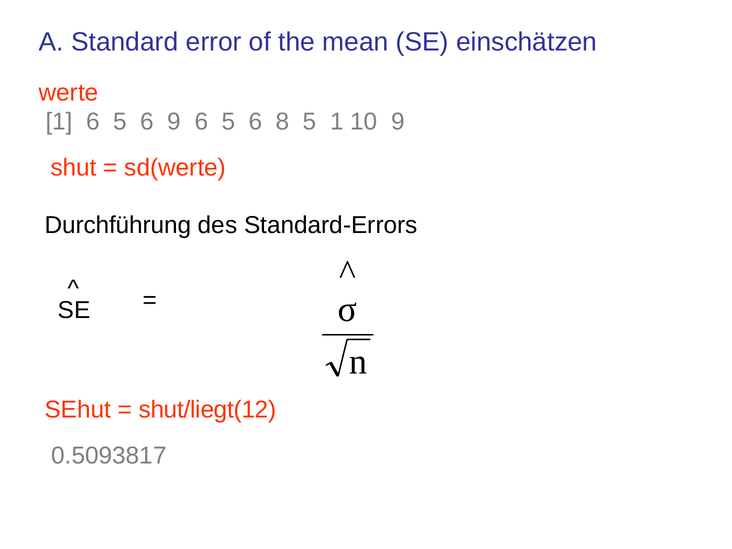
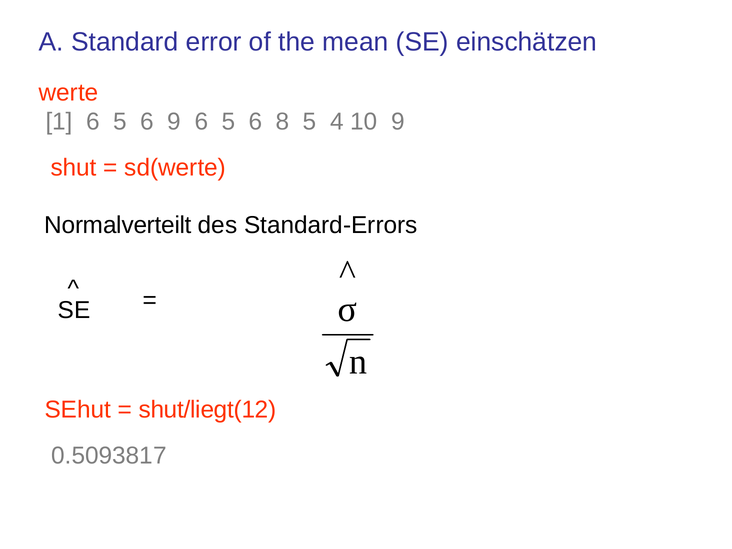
5 1: 1 -> 4 (337, 122)
Durchführung: Durchführung -> Normalverteilt (118, 225)
